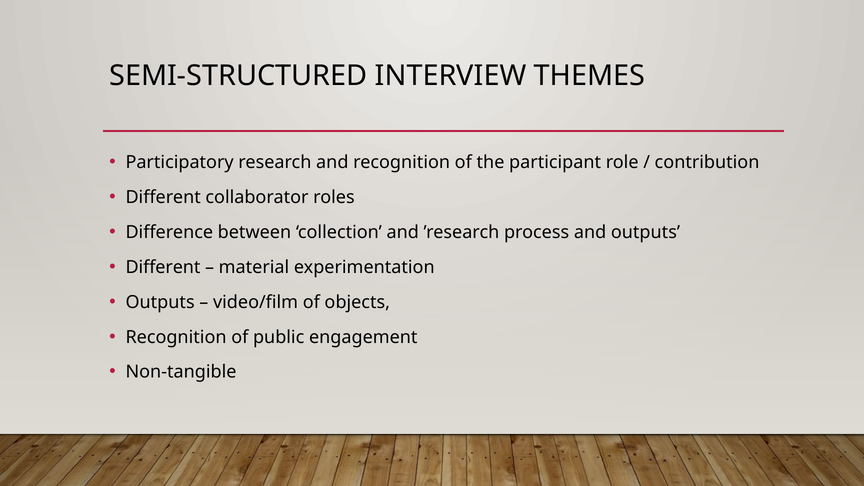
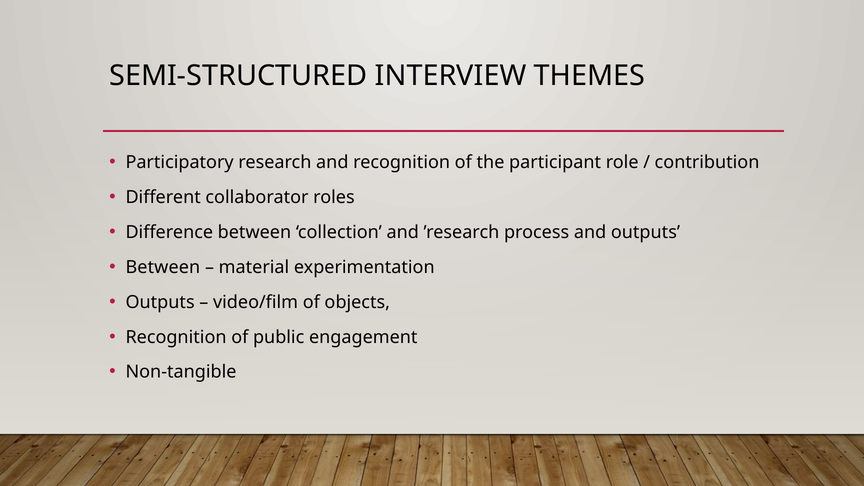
Different: Different -> Between (163, 267)
